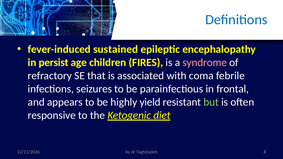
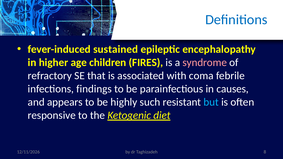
persist: persist -> higher (54, 63)
seizures: seizures -> findings (94, 89)
frontal: frontal -> causes (233, 89)
yield: yield -> such (150, 102)
but colour: light green -> light blue (211, 102)
